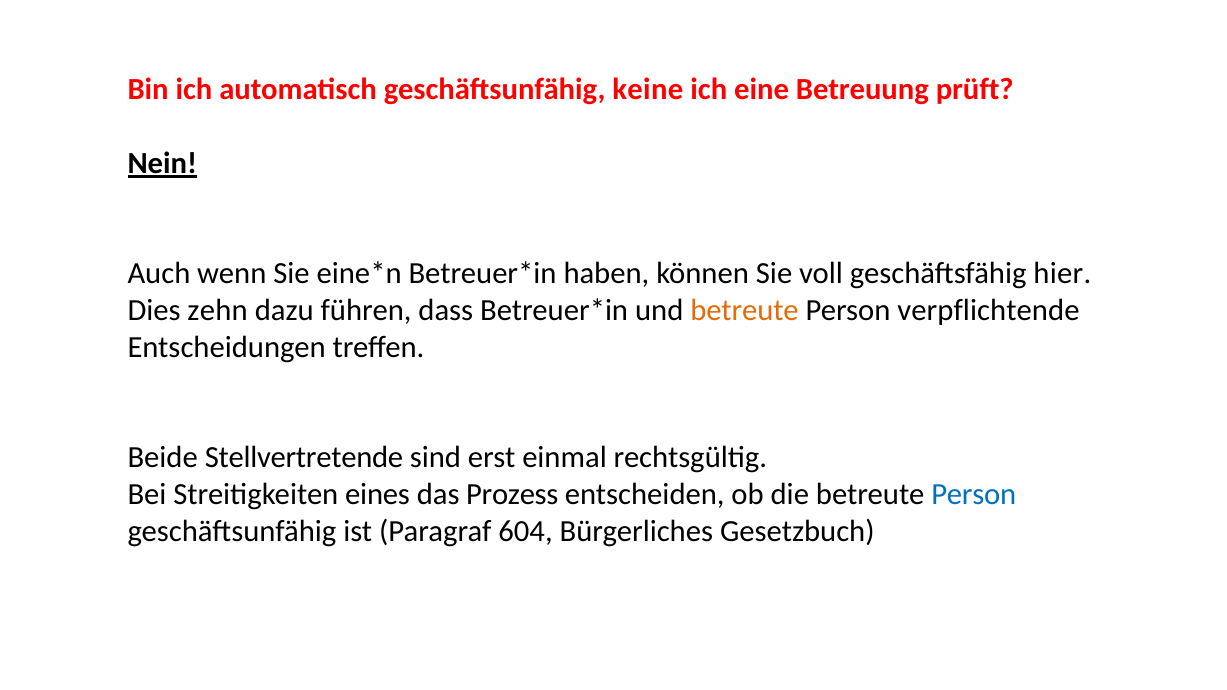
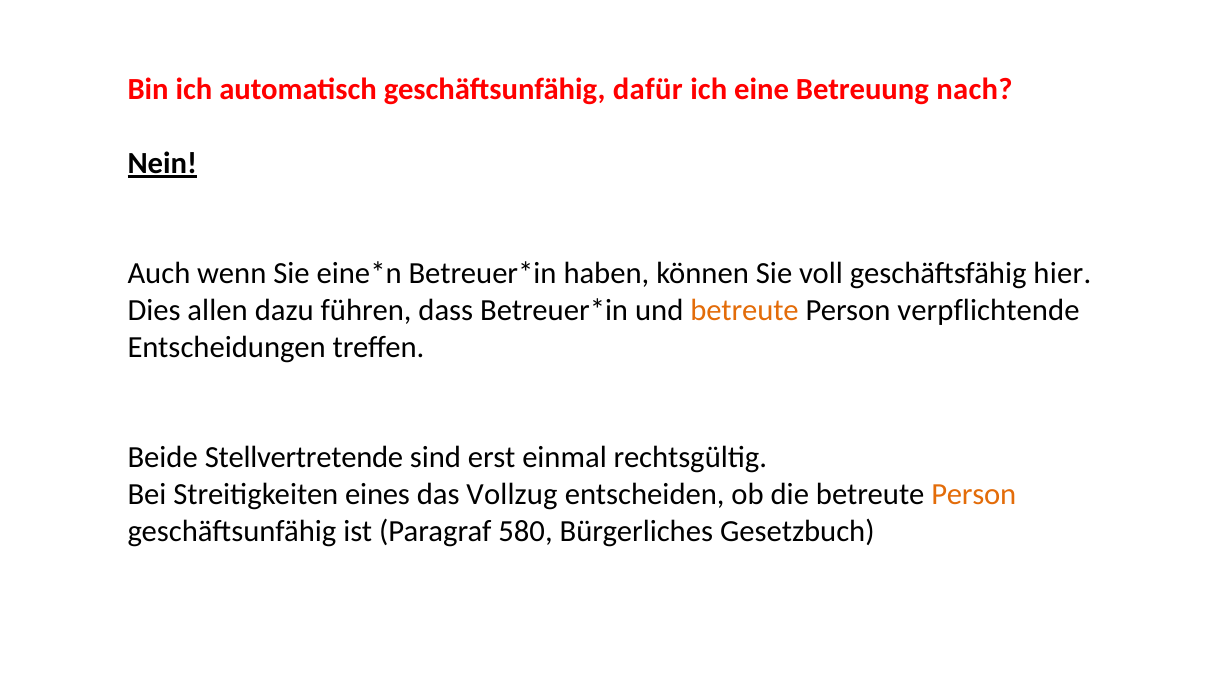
keine: keine -> dafür (648, 90)
prüft: prüft -> nach (974, 90)
zehn: zehn -> allen (218, 310)
Prozess: Prozess -> Vollzug (512, 494)
Person colour: blue -> orange (974, 494)
604: 604 -> 580 (526, 531)
